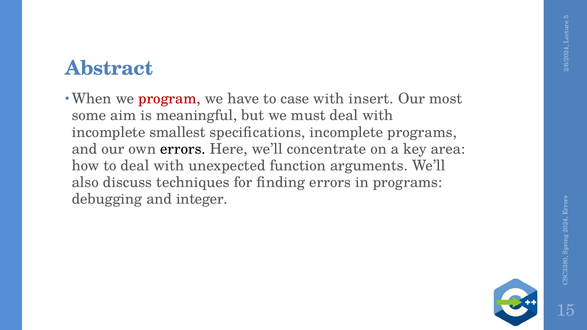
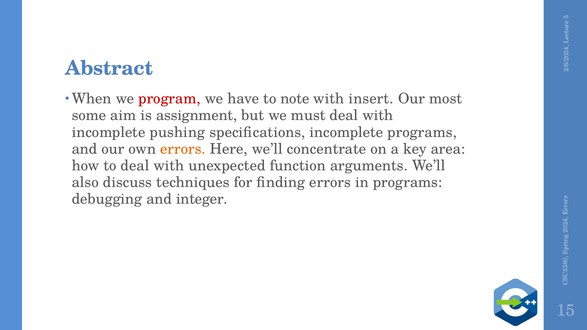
case: case -> note (295, 99)
meaningful: meaningful -> assignment (197, 116)
smallest: smallest -> pushing (177, 132)
errors colour: black -> orange (183, 149)
